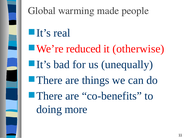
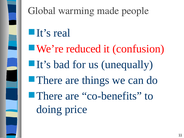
otherwise: otherwise -> confusion (138, 49)
more: more -> price (76, 109)
